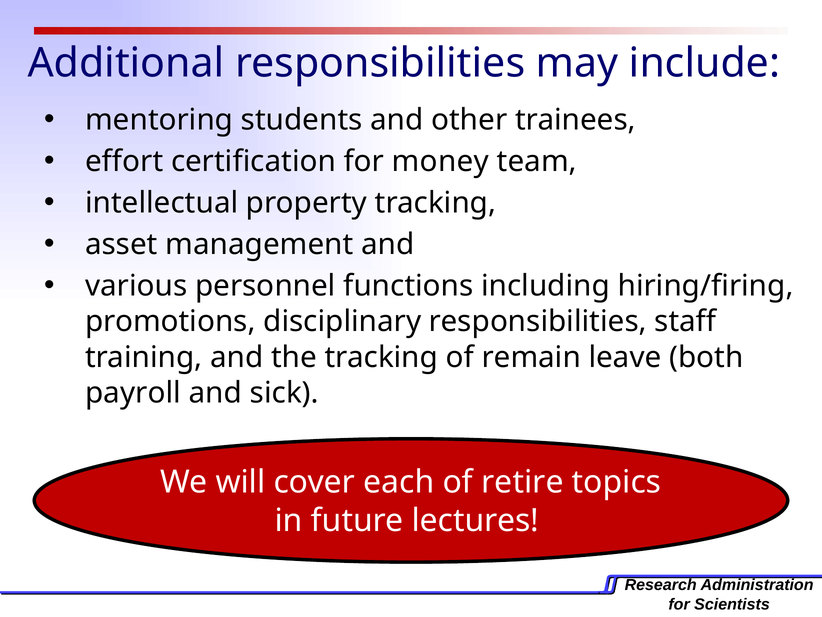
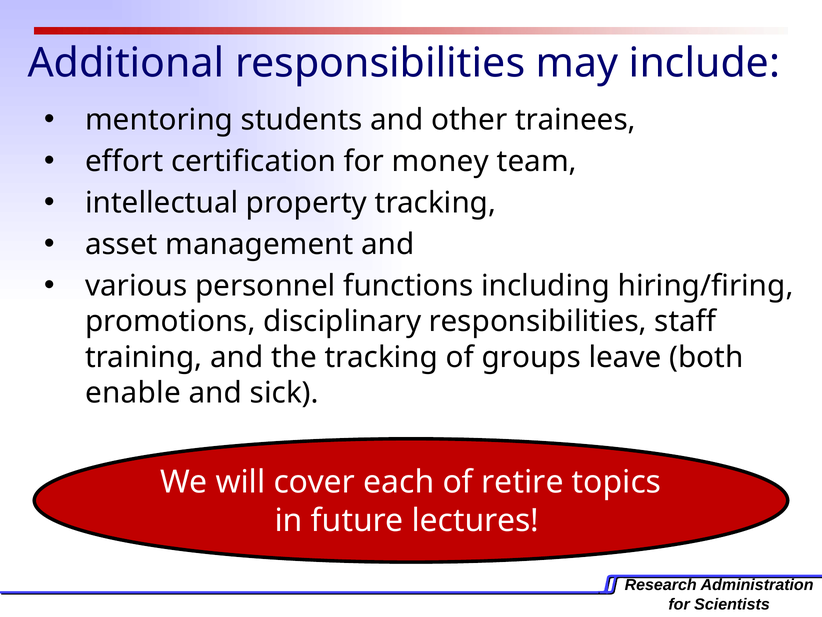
remain: remain -> groups (531, 357)
payroll: payroll -> enable (133, 393)
